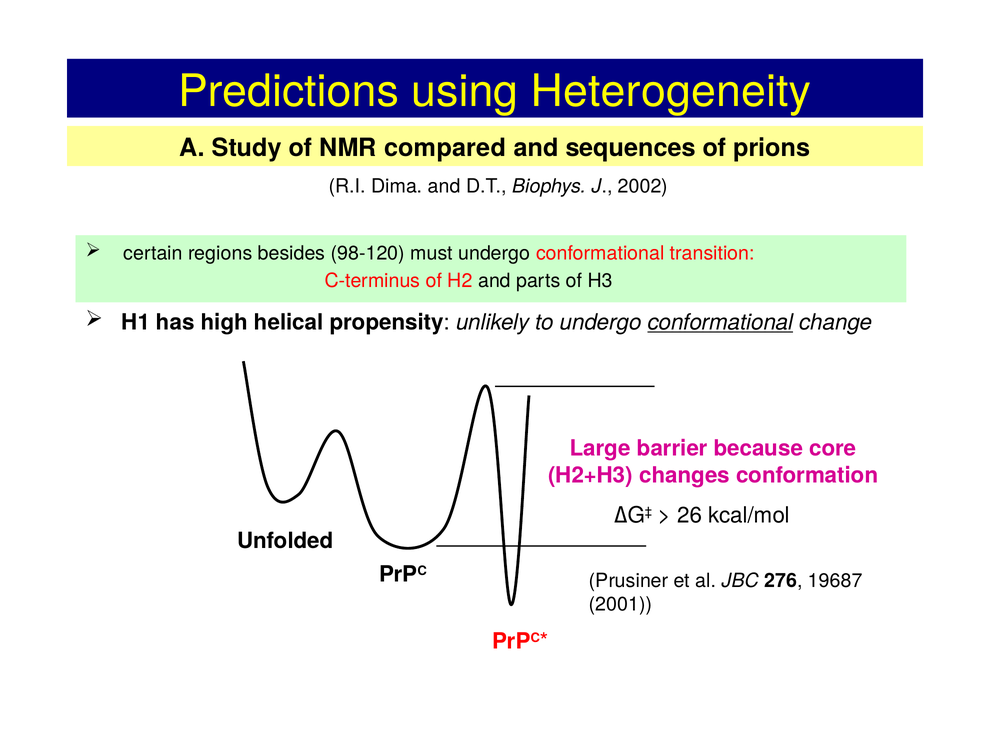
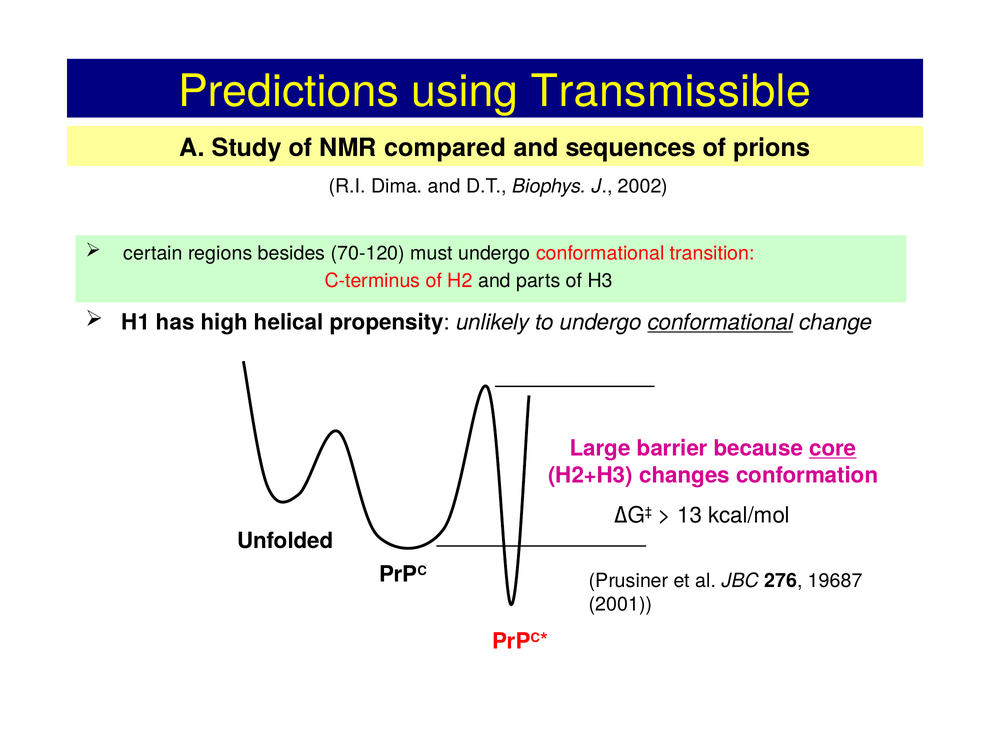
Heterogeneity: Heterogeneity -> Transmissible (671, 91)
98-120: 98-120 -> 70-120 (368, 253)
core underline: none -> present (833, 448)
26: 26 -> 13 (690, 515)
